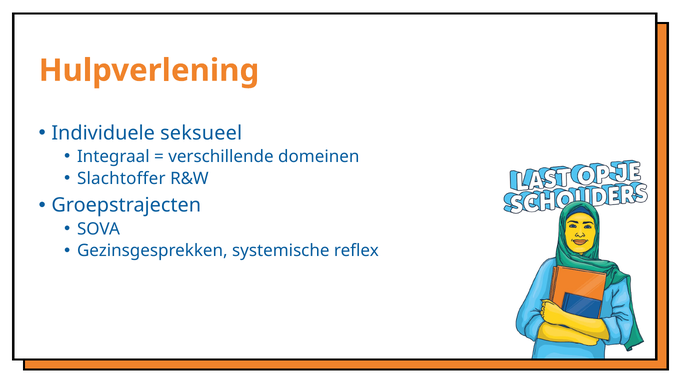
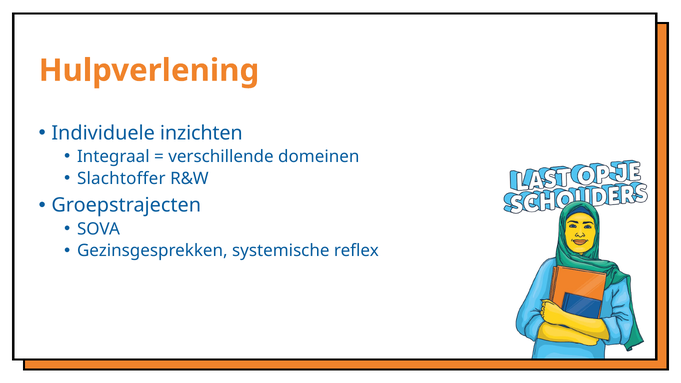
seksueel: seksueel -> inzichten (201, 133)
